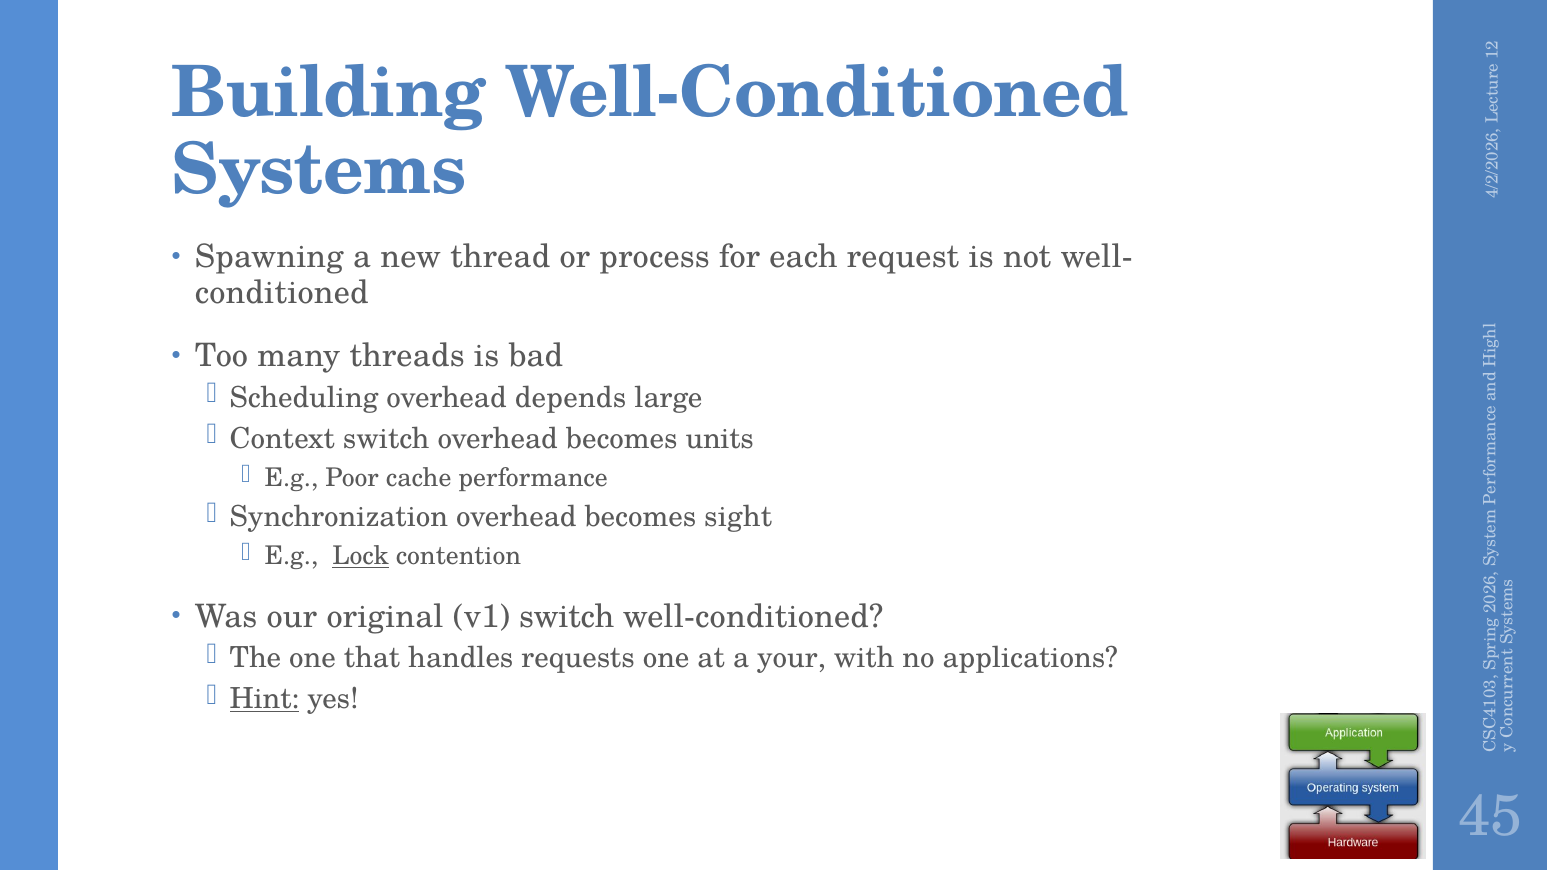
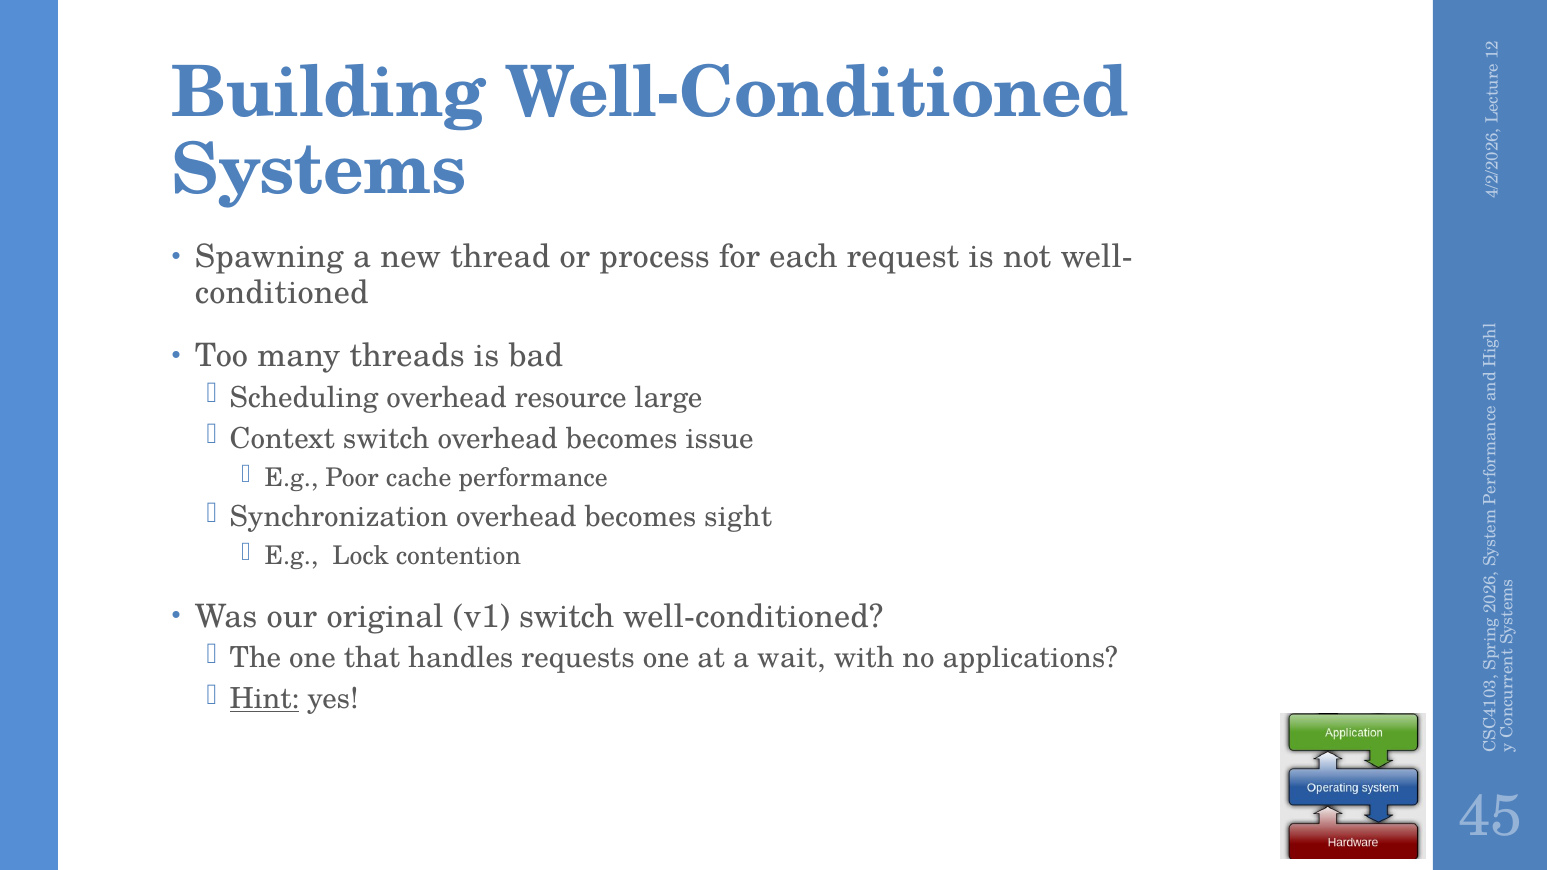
depends: depends -> resource (571, 398)
units: units -> issue (720, 439)
Lock underline: present -> none (361, 556)
your: your -> wait (791, 658)
